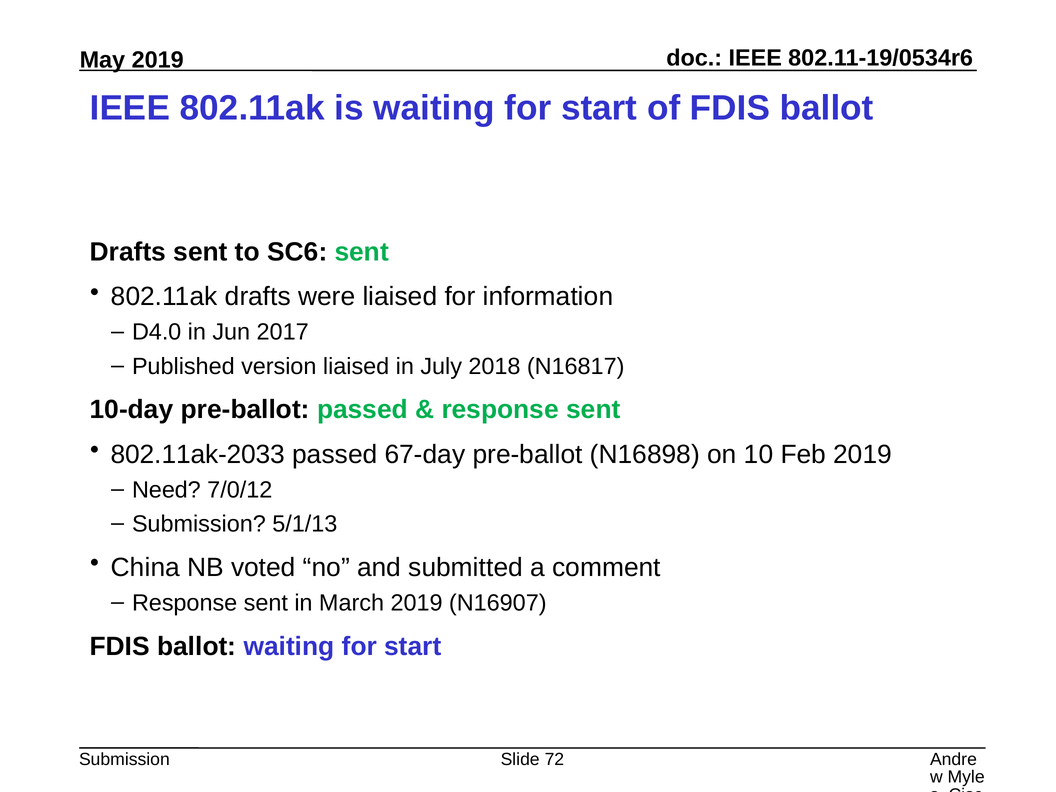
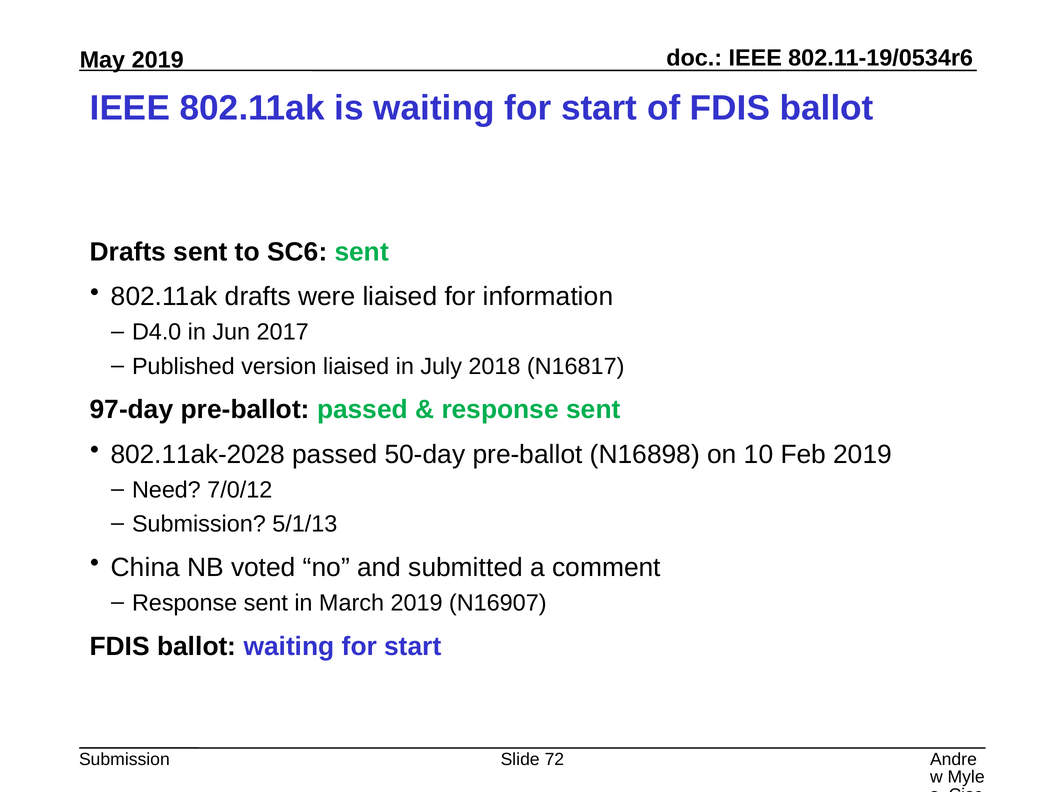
10-day: 10-day -> 97-day (132, 410)
802.11ak-2033: 802.11ak-2033 -> 802.11ak-2028 (198, 455)
67-day: 67-day -> 50-day (425, 455)
